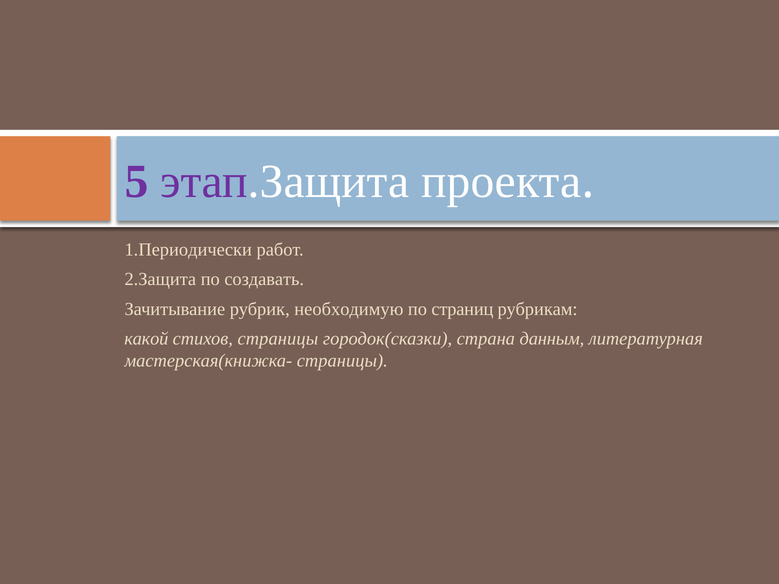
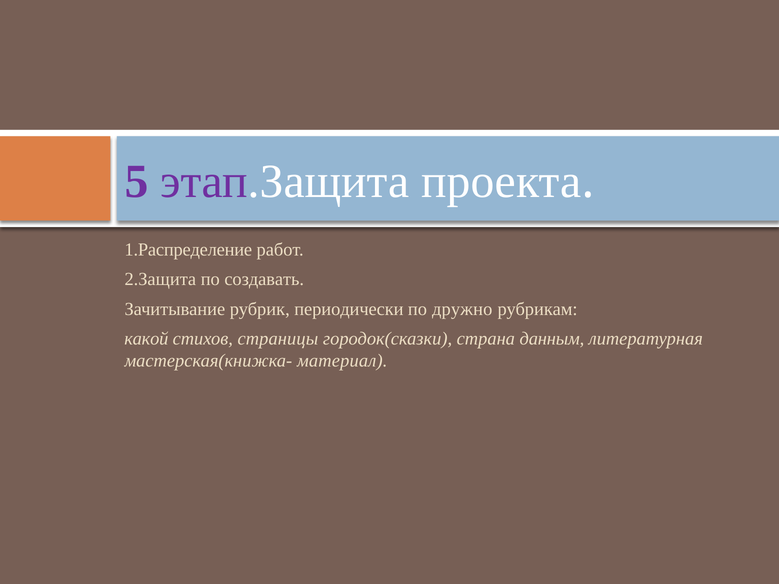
1.Периодически: 1.Периодически -> 1.Распределение (188, 250)
необходимую: необходимую -> периодически (349, 309)
страниц: страниц -> дружно (462, 309)
мастерская(книжка- страницы: страницы -> материал (342, 361)
